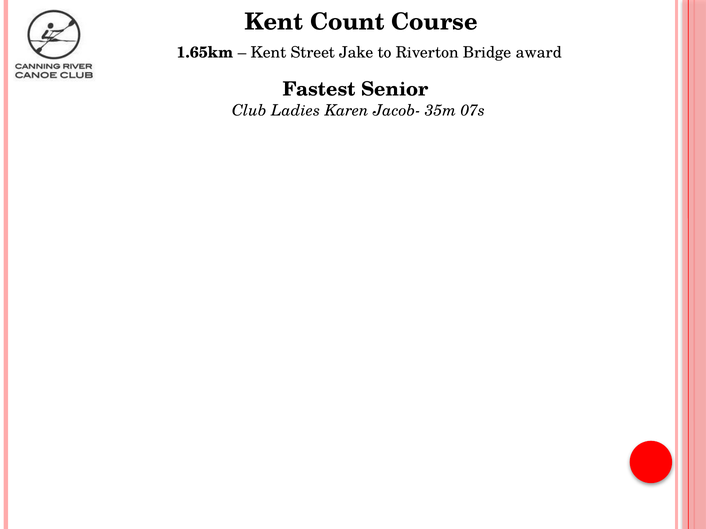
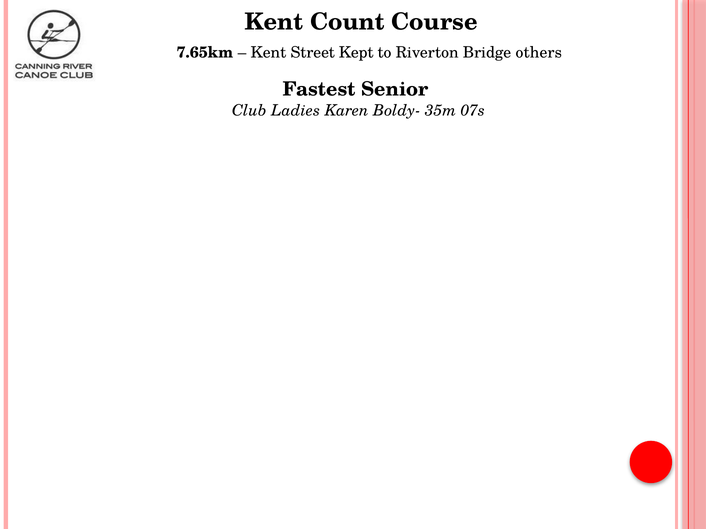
1.65km: 1.65km -> 7.65km (205, 52)
Jake: Jake -> Kept (356, 52)
award: award -> others (539, 52)
Jacob-: Jacob- -> Boldy- (397, 110)
